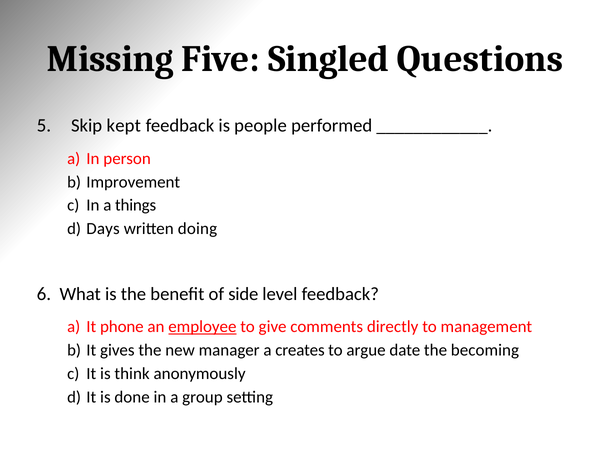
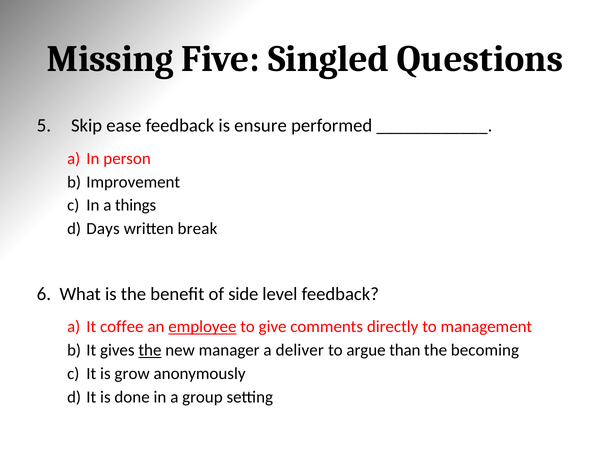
kept: kept -> ease (124, 126)
people: people -> ensure (261, 126)
doing: doing -> break (197, 229)
phone: phone -> coffee (122, 327)
the underline: none -> present (150, 350)
creates: creates -> deliver (300, 350)
date: date -> than (405, 350)
think: think -> grow (132, 374)
